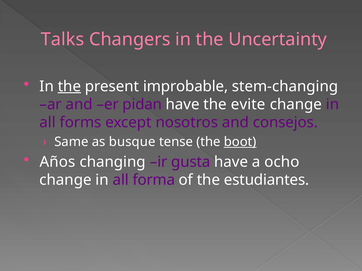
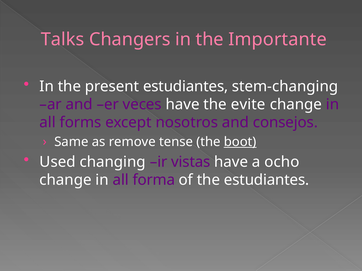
Uncertainty: Uncertainty -> Importante (278, 40)
the underline: present -> none (69, 86)
present improbable: improbable -> estudiantes (186, 86)
pidan: pidan -> veces (142, 105)
busque: busque -> remove (132, 142)
Años: Años -> Used (58, 162)
gusta: gusta -> vistas (191, 162)
